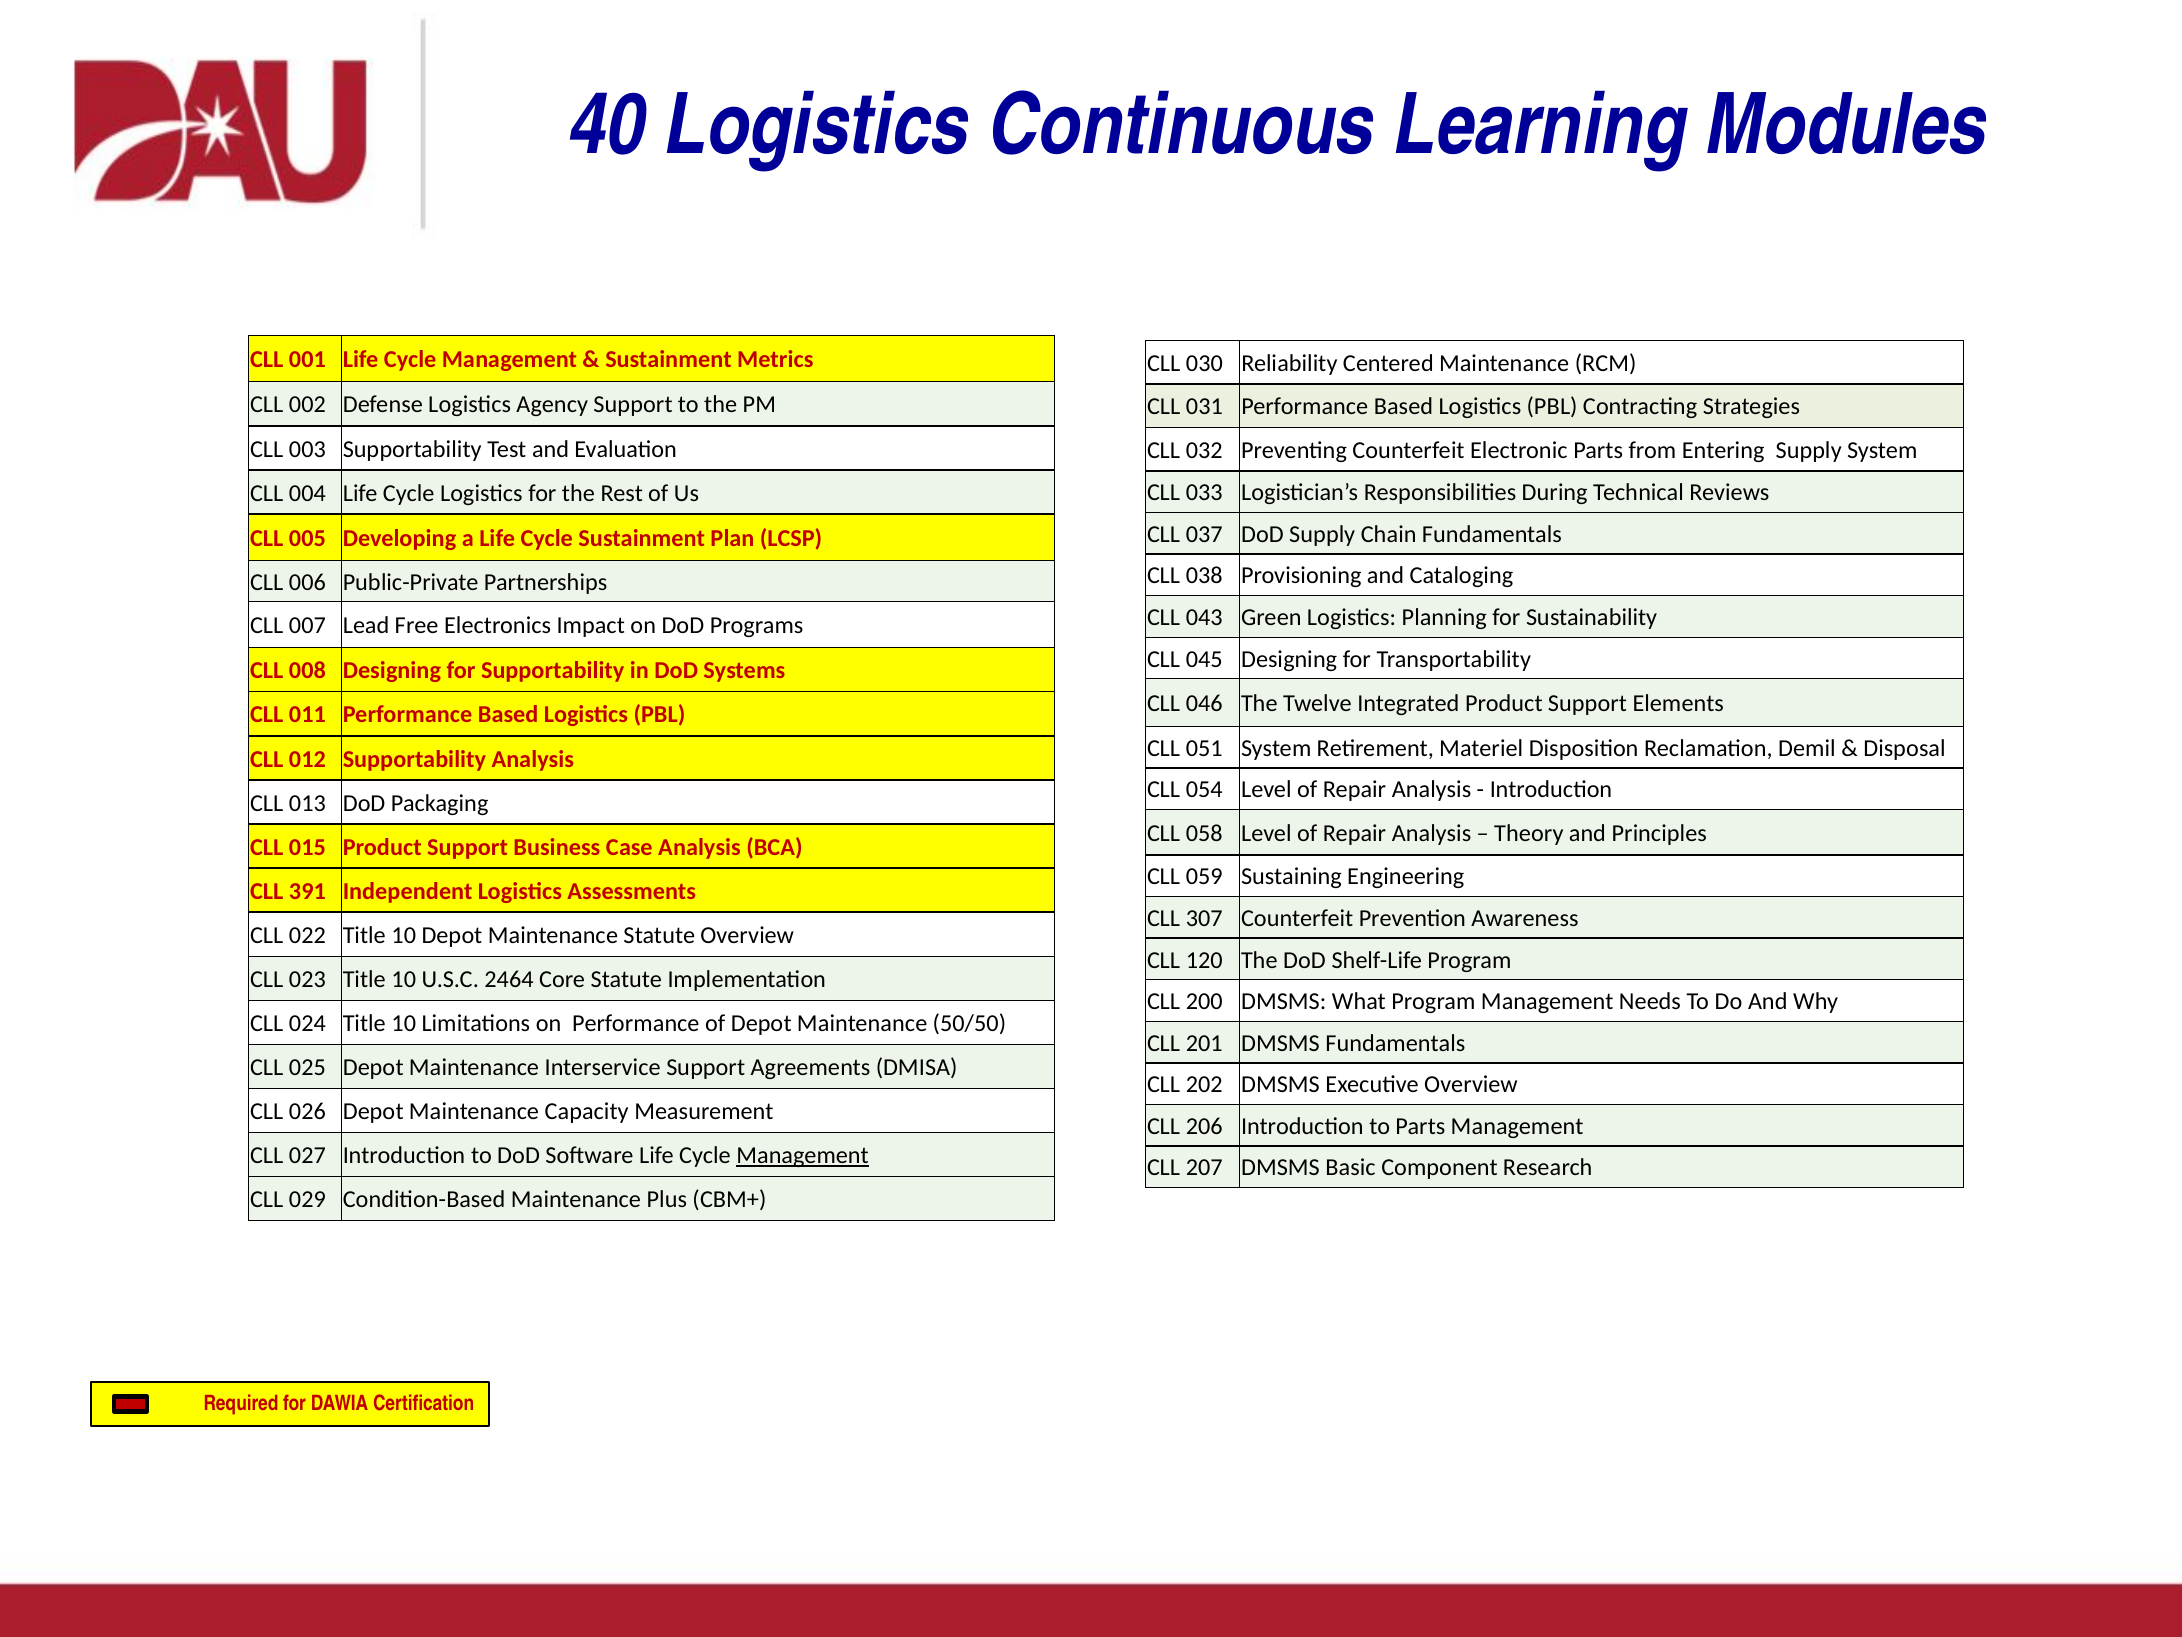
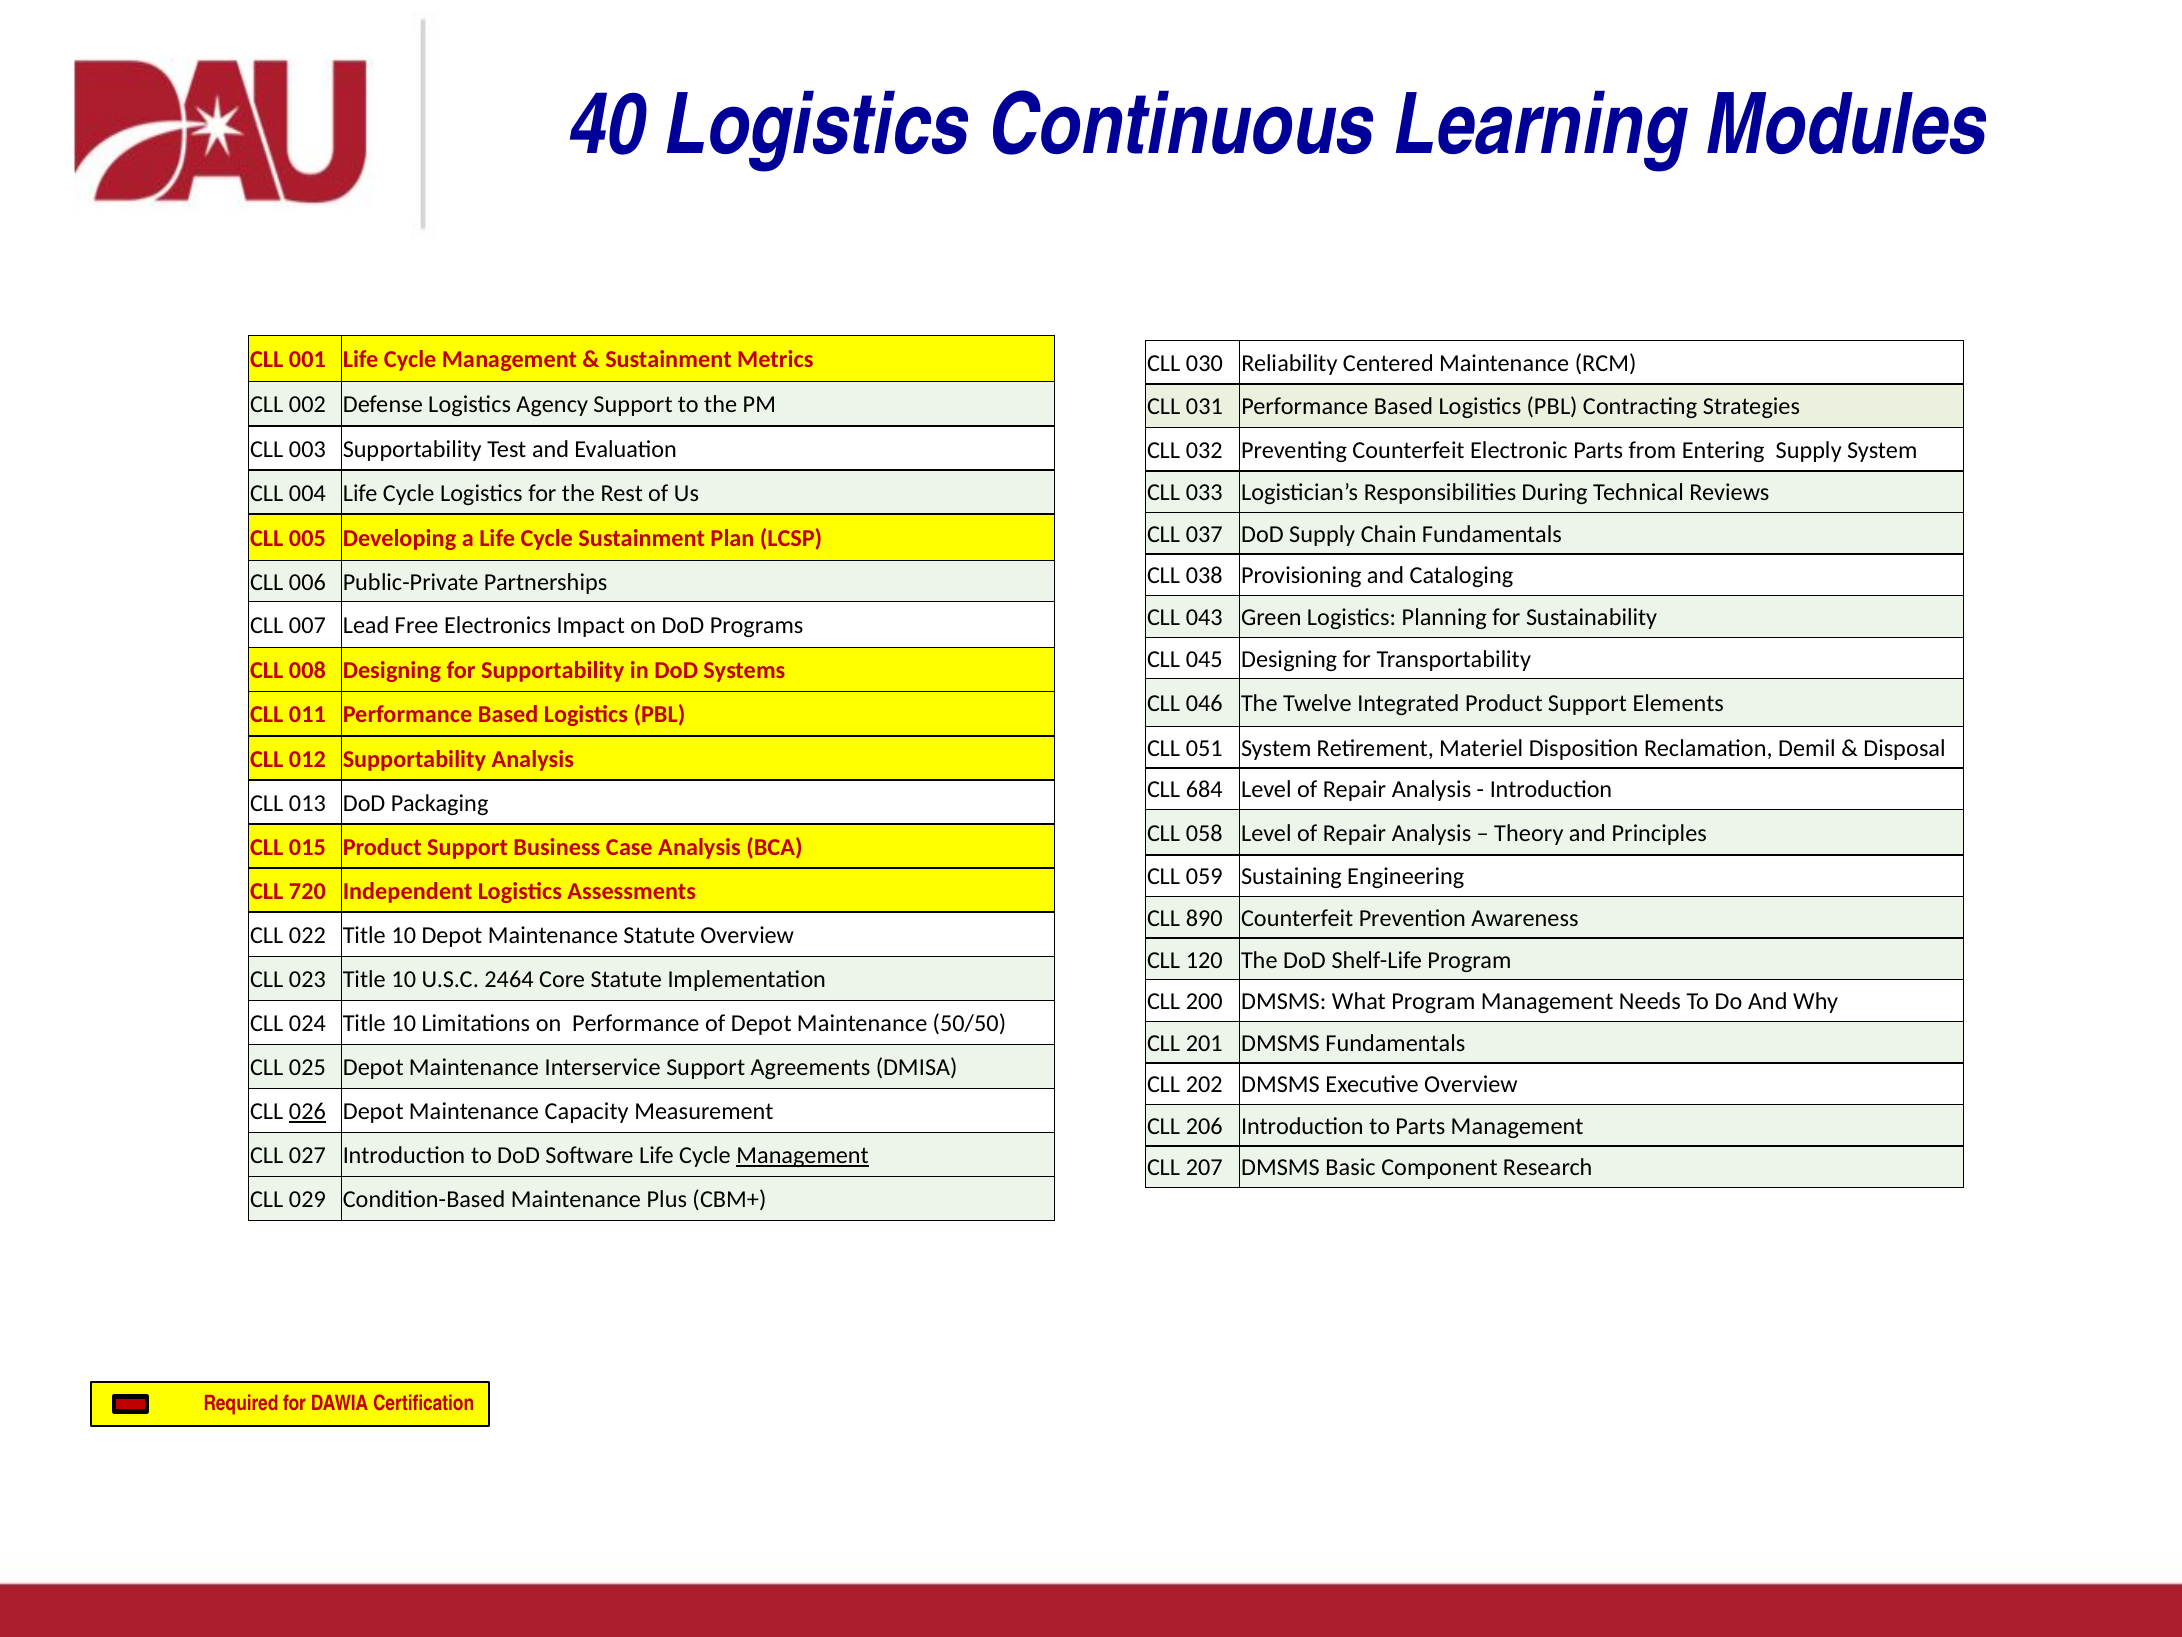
054: 054 -> 684 (1204, 790)
391: 391 -> 720 (307, 891)
307: 307 -> 890 (1204, 918)
026 underline: none -> present (307, 1111)
